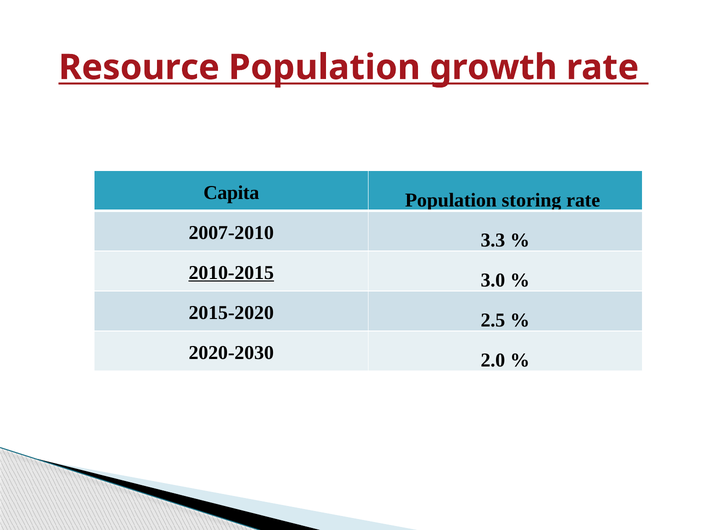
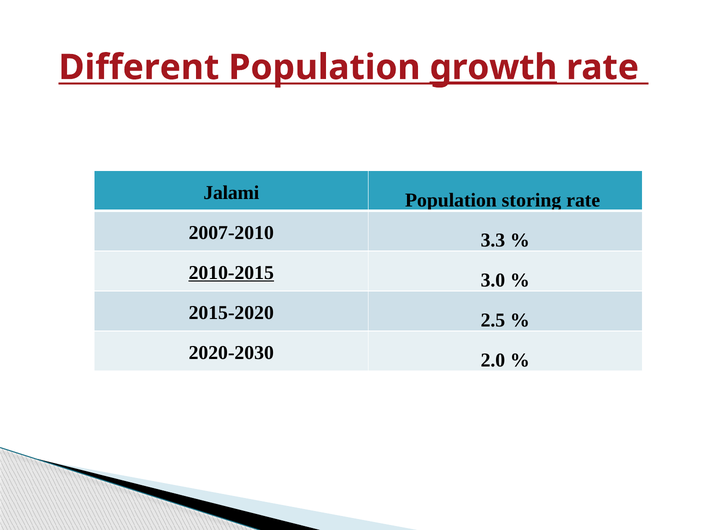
Resource: Resource -> Different (139, 67)
growth underline: none -> present (493, 67)
Capita: Capita -> Jalami (231, 193)
